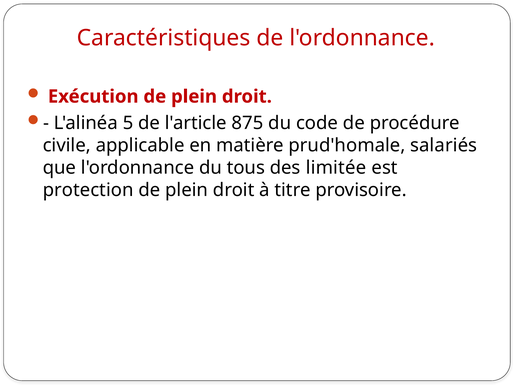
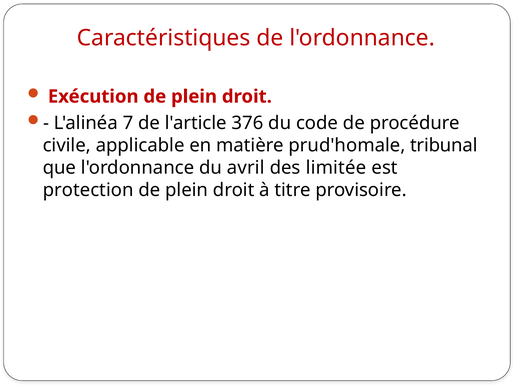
5: 5 -> 7 (128, 123)
875: 875 -> 376 (248, 123)
salariés: salariés -> tribunal (444, 145)
tous: tous -> avril (246, 168)
